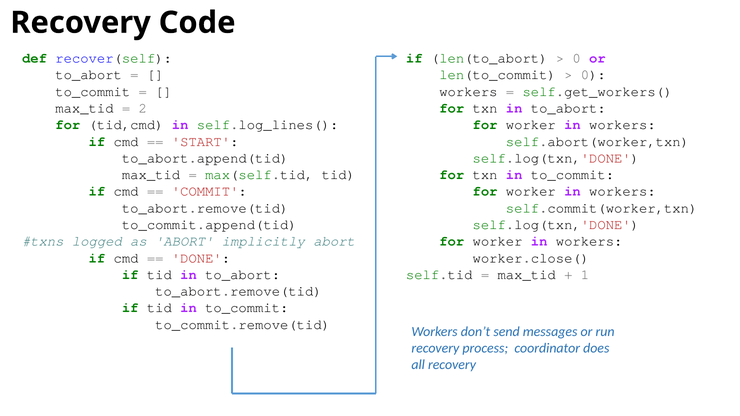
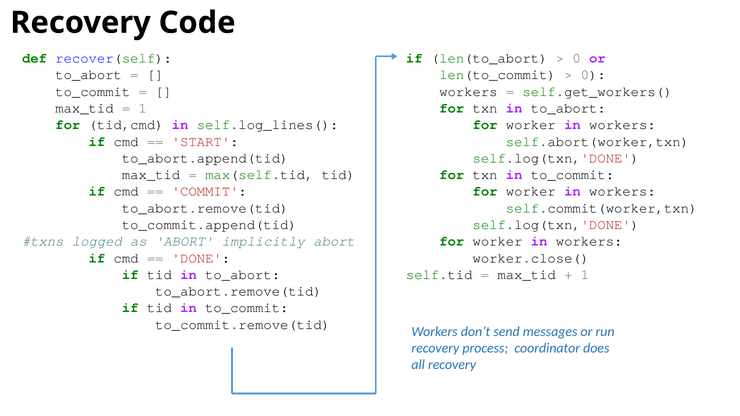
2: 2 -> 1 (143, 108)
